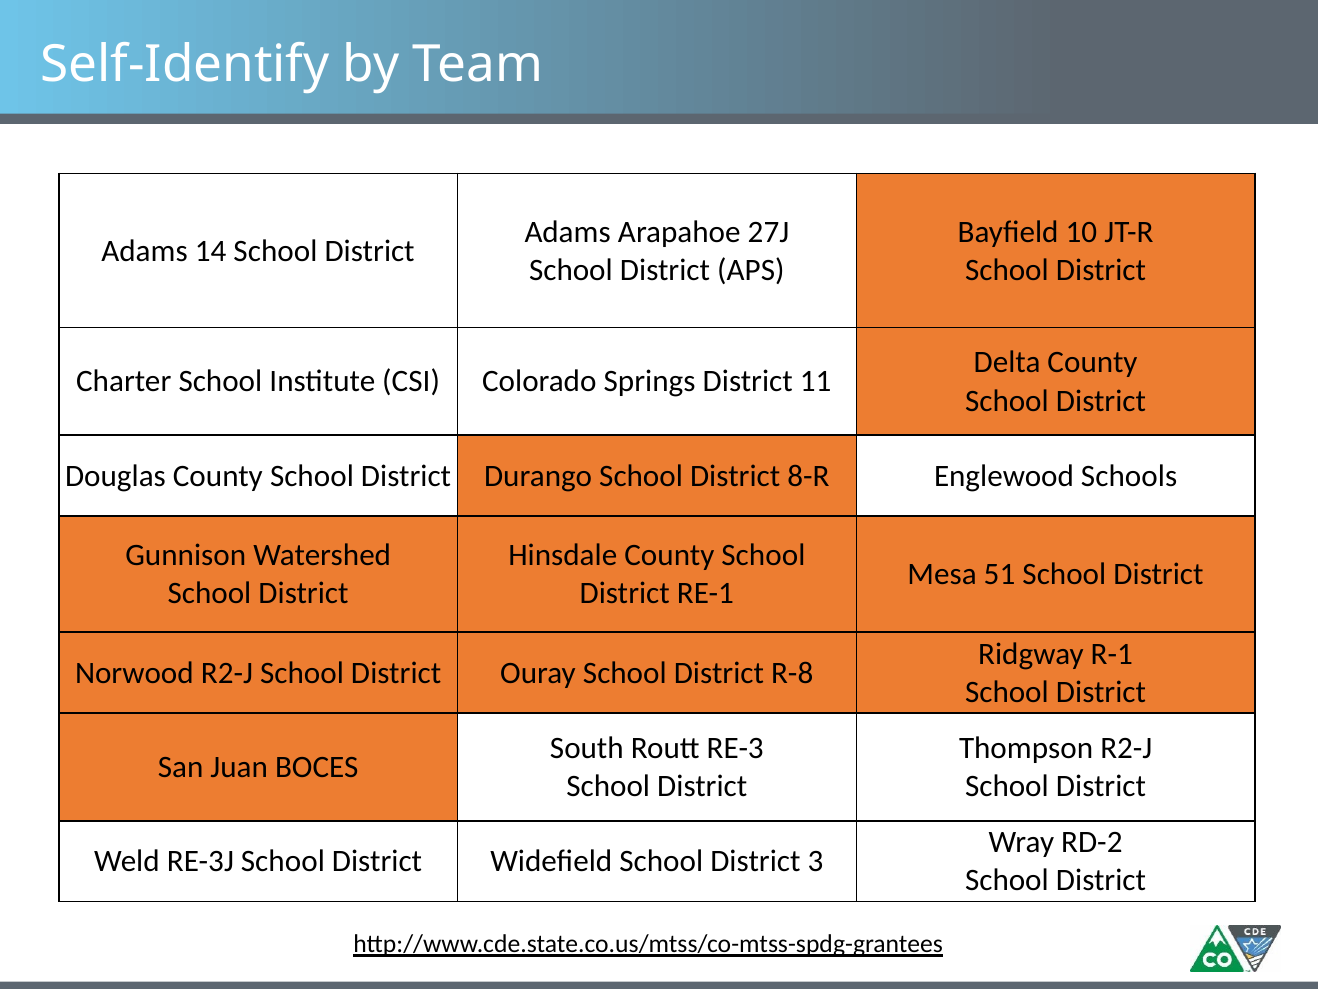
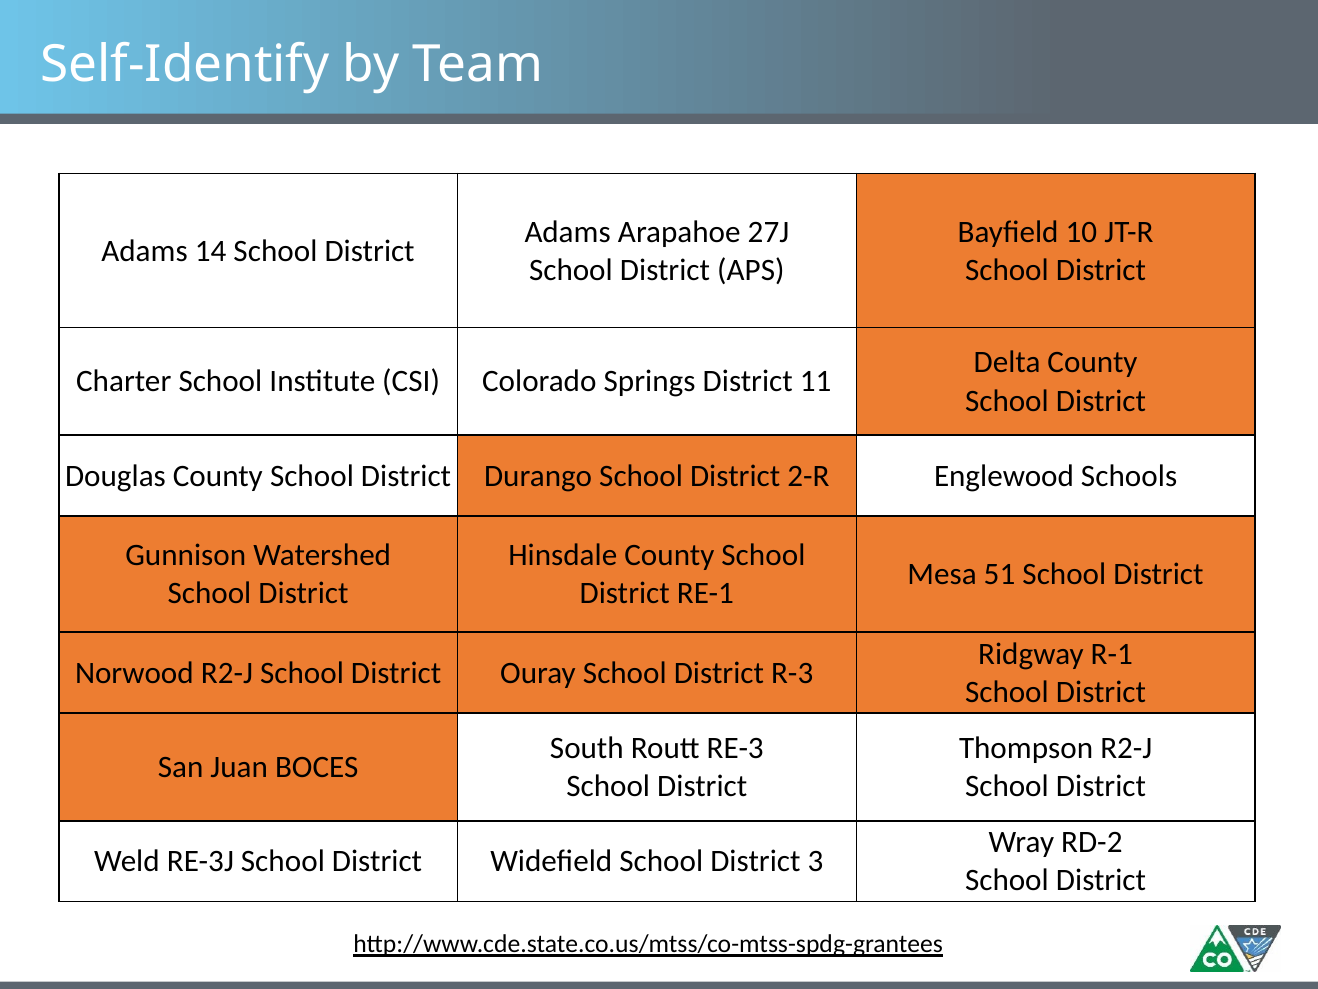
8-R: 8-R -> 2-R (808, 476)
R-8: R-8 -> R-3 (792, 673)
